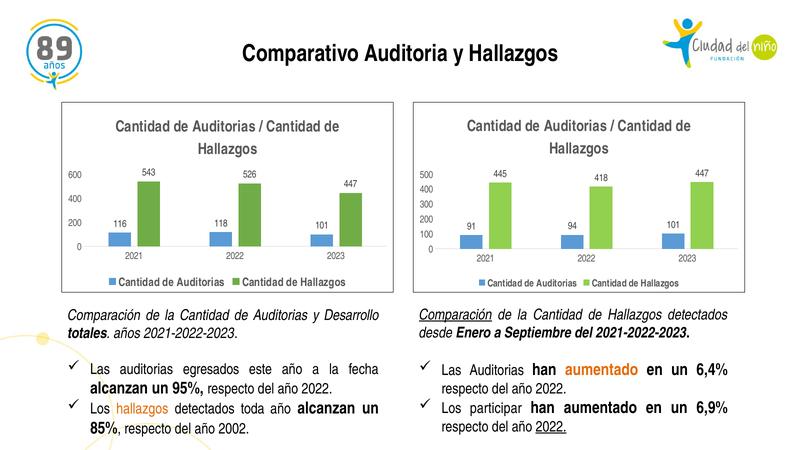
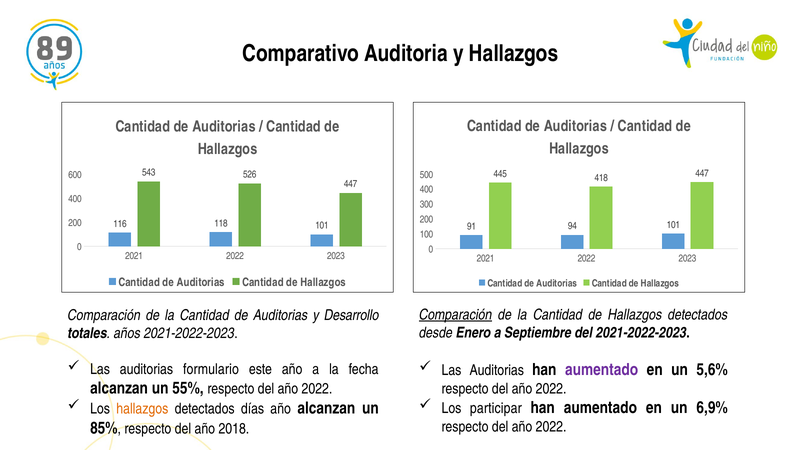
egresados: egresados -> formulario (211, 370)
aumentado colour: orange -> purple (602, 370)
6,4%: 6,4% -> 5,6% (712, 370)
95%: 95% -> 55% (188, 389)
toda: toda -> días (253, 409)
2022 underline: present -> none (551, 427)
2002: 2002 -> 2018 (234, 429)
